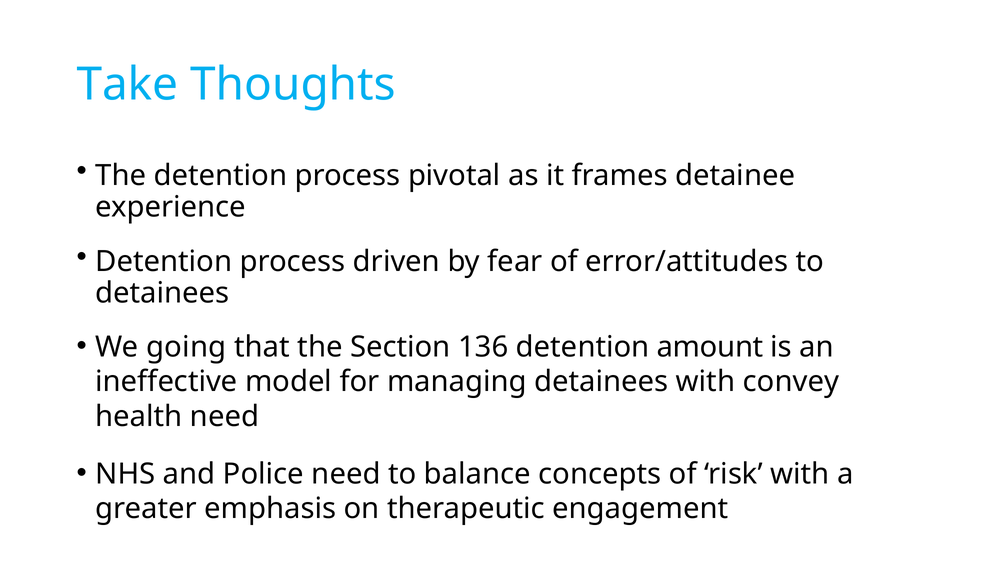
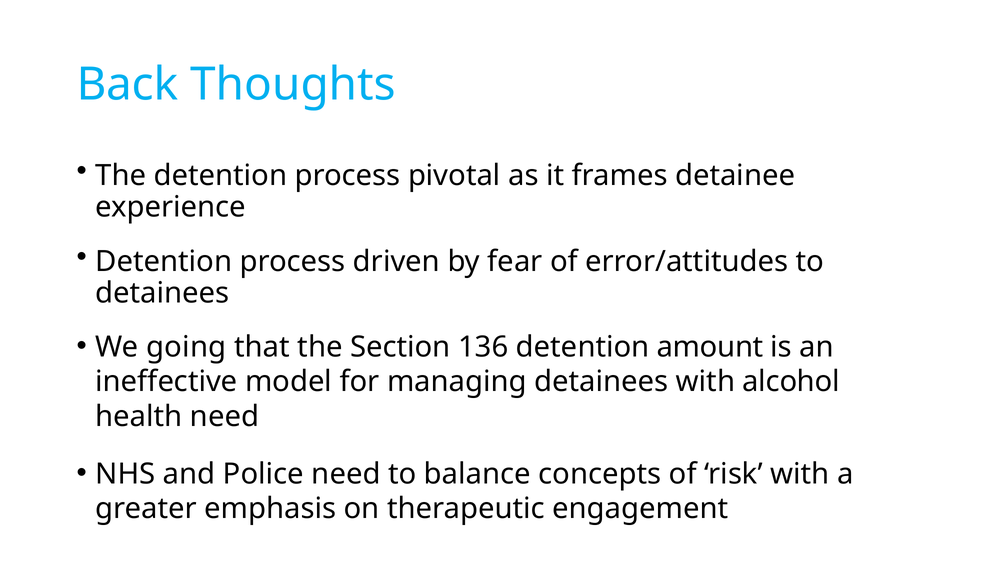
Take: Take -> Back (128, 84)
convey: convey -> alcohol (791, 382)
